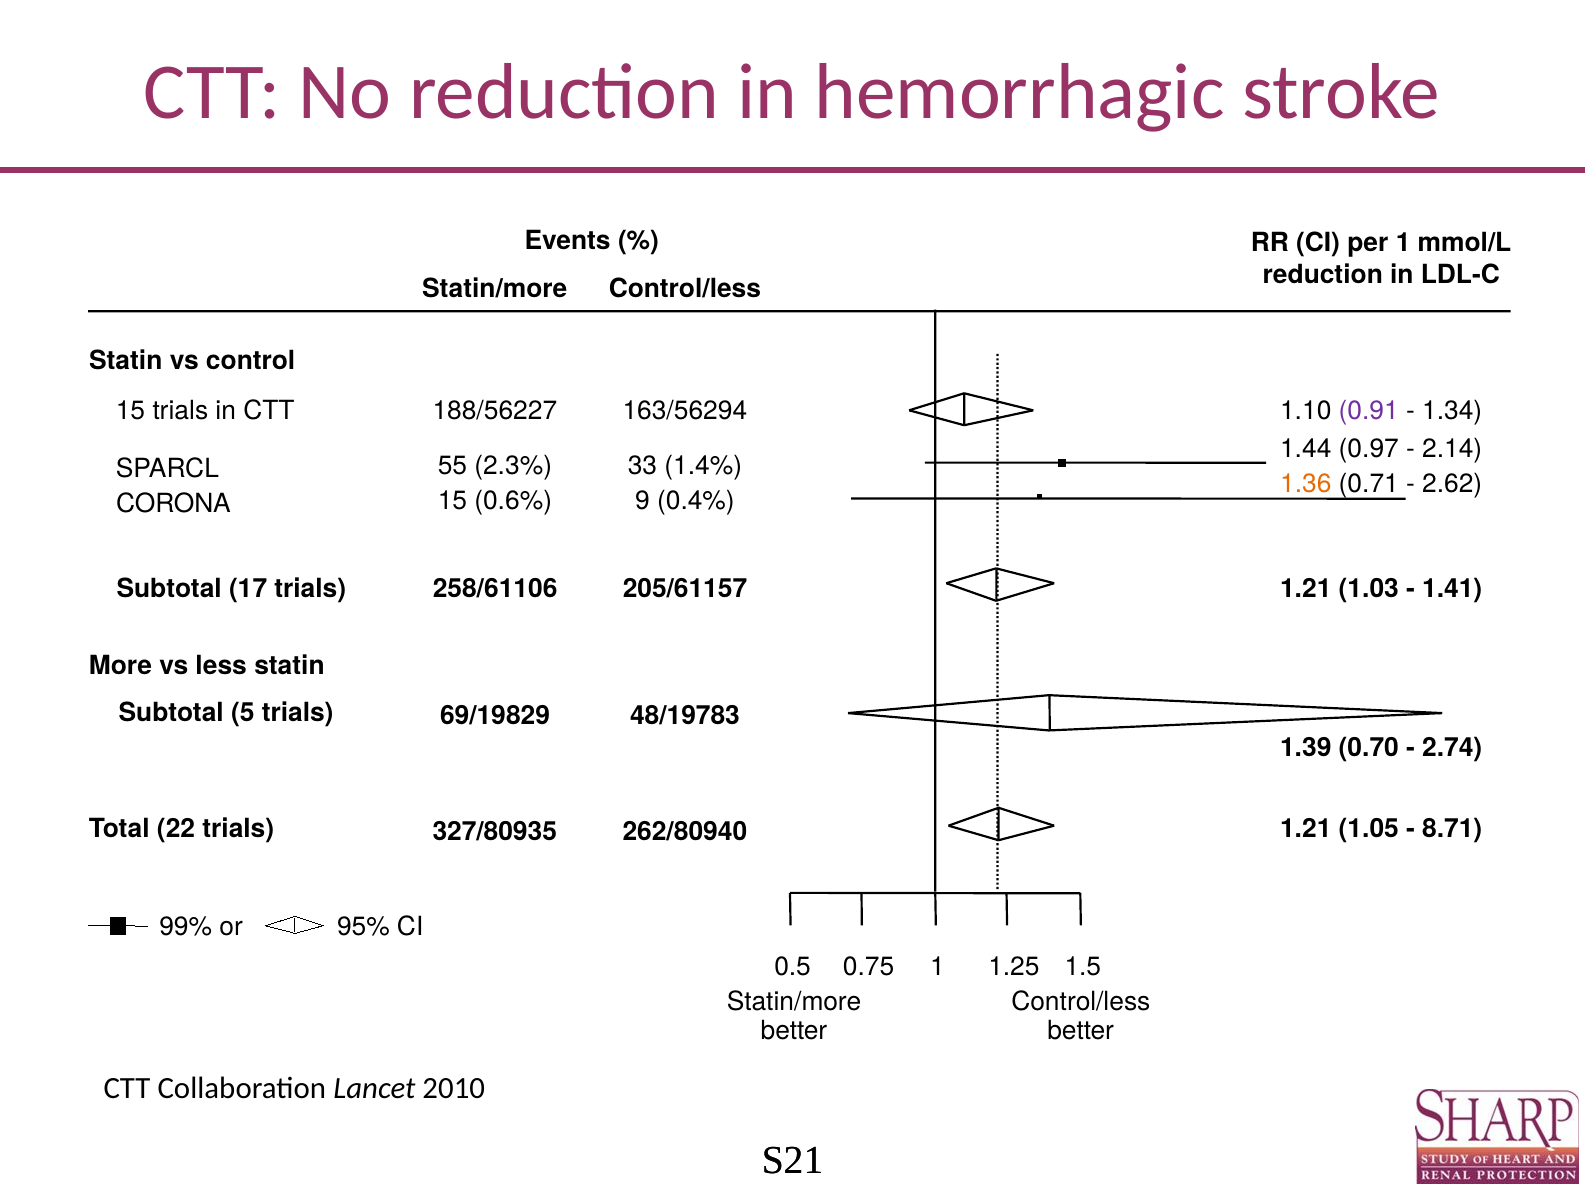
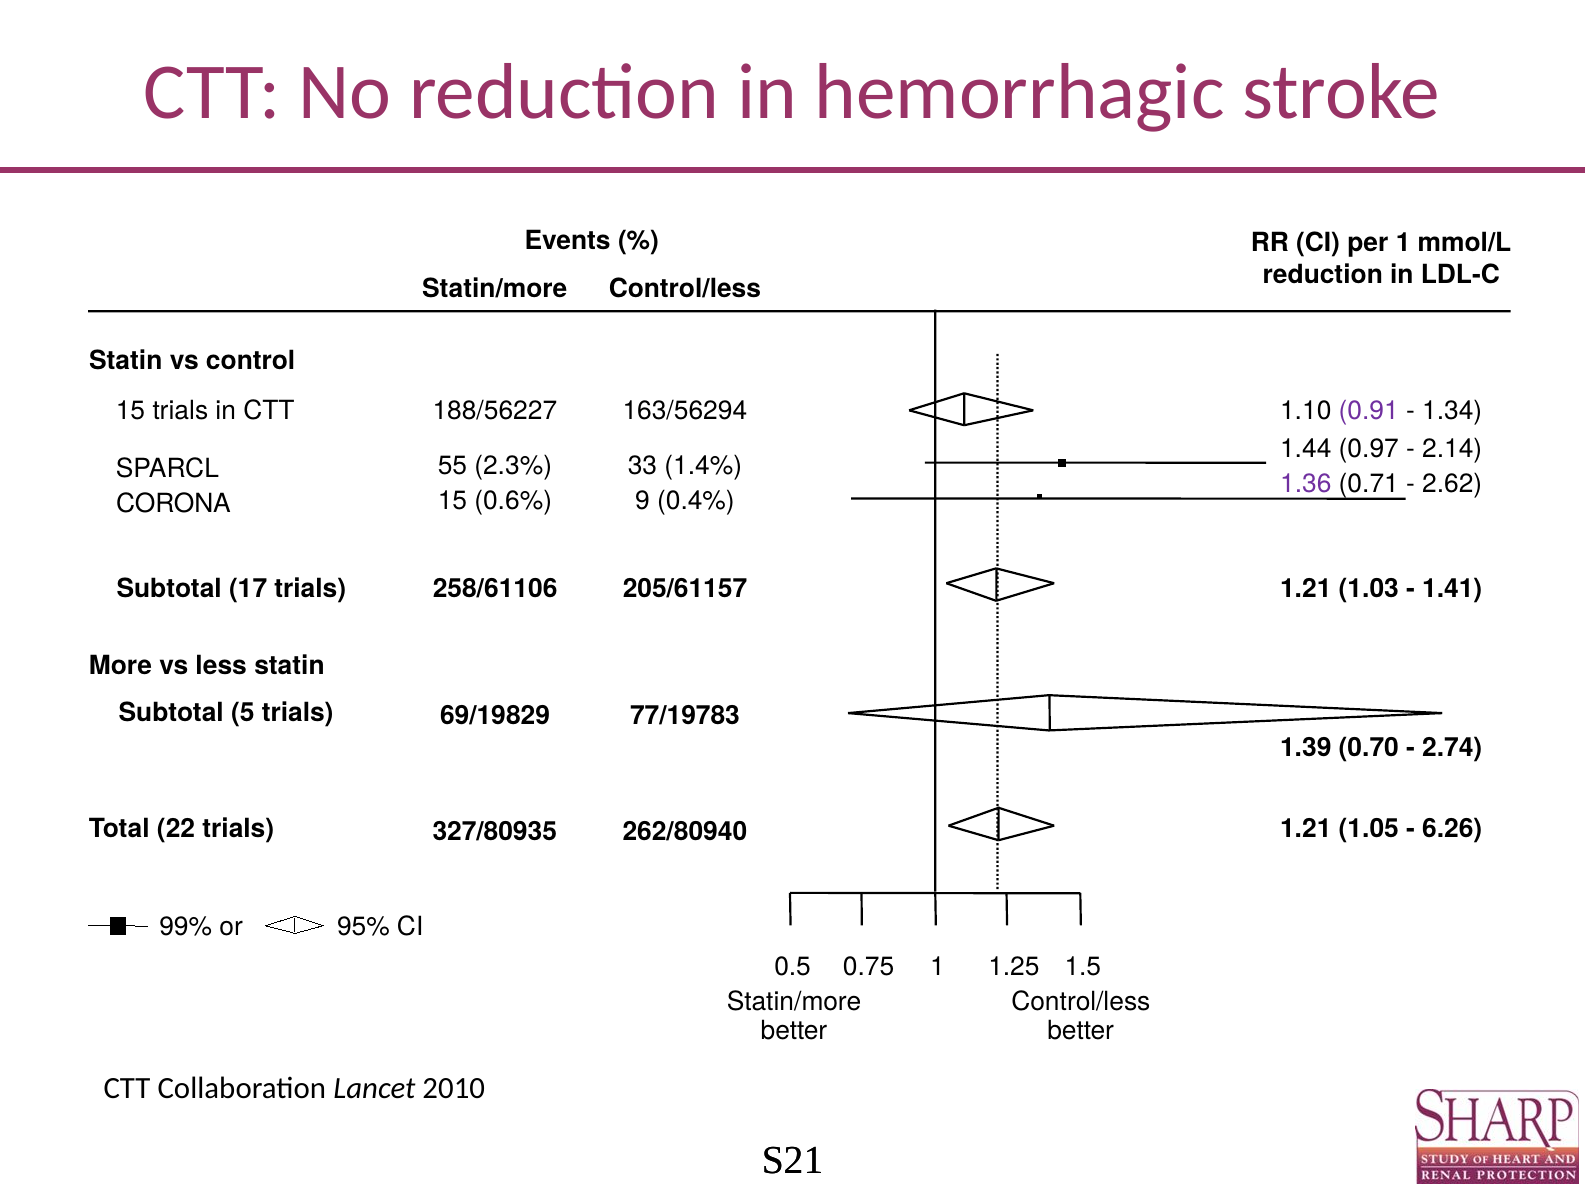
1.36 colour: orange -> purple (1306, 484)
48/19783: 48/19783 -> 77/19783 (685, 716)
8.71: 8.71 -> 6.26 (1452, 829)
